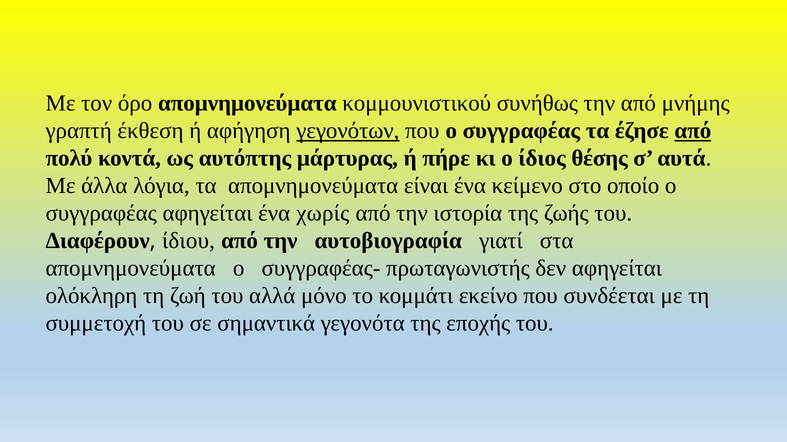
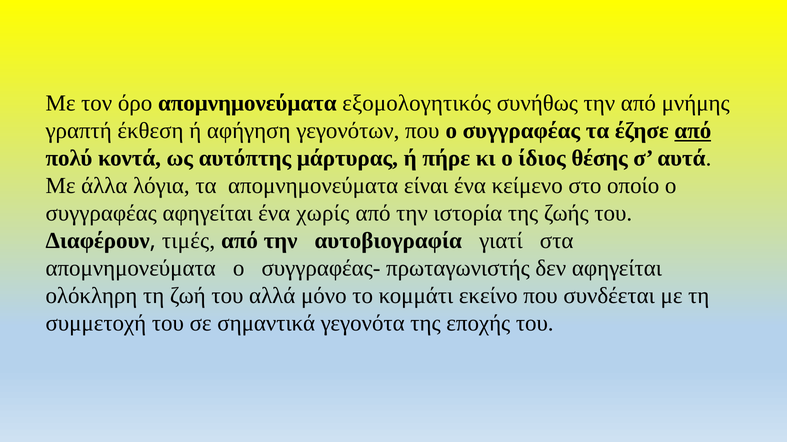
κομμουνιστικού: κομμουνιστικού -> εξομολογητικός (417, 103)
γεγονότων underline: present -> none (348, 131)
ίδιου: ίδιου -> τιμές (189, 241)
